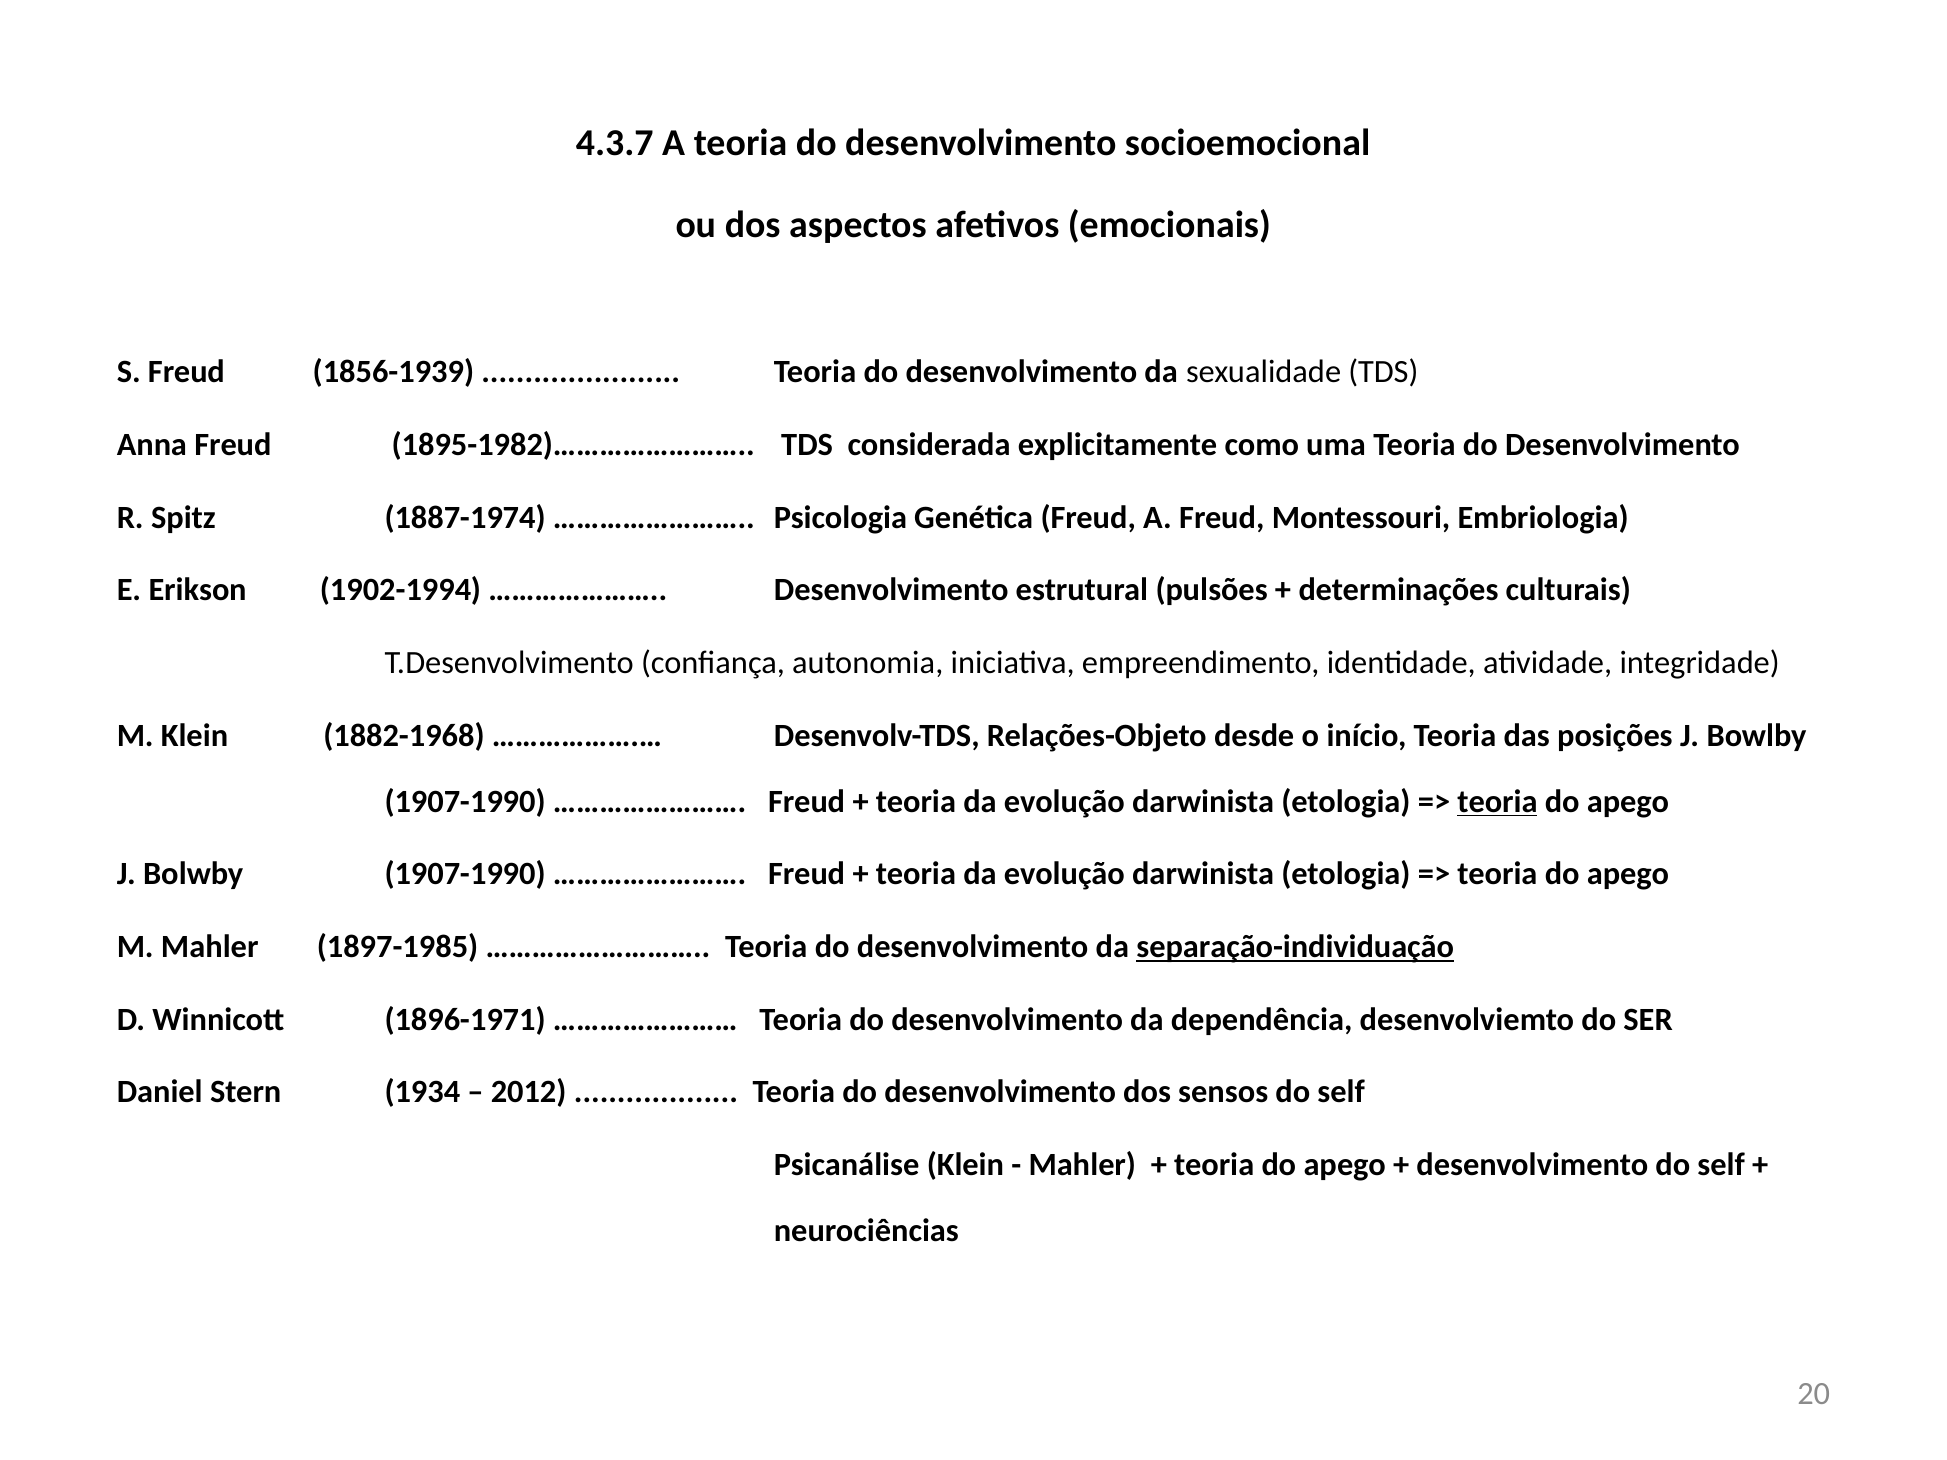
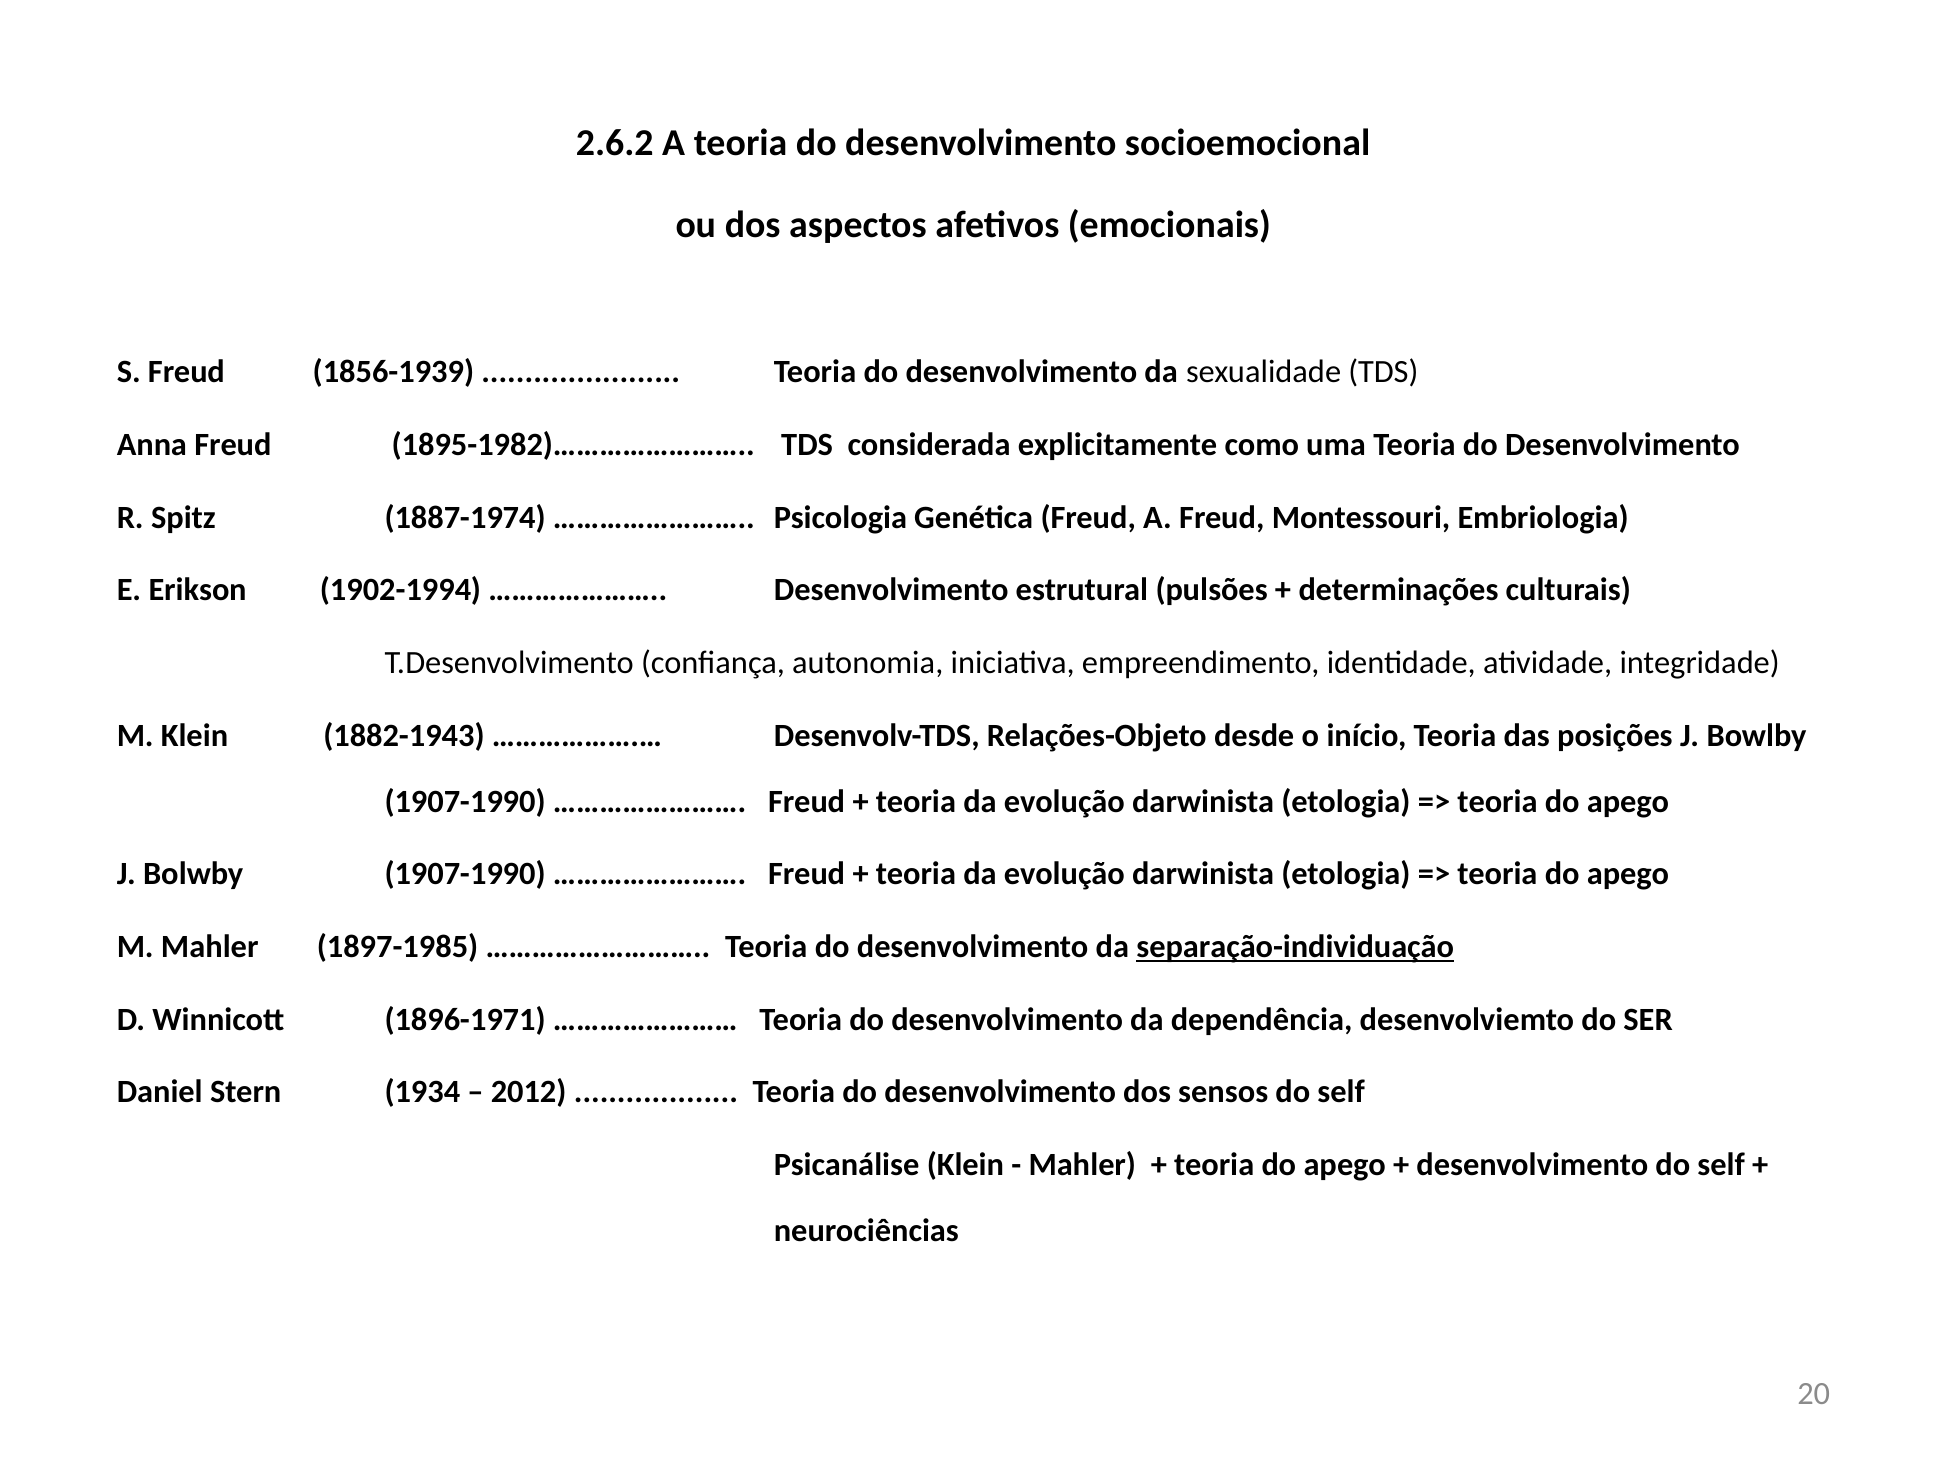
4.3.7: 4.3.7 -> 2.6.2 (615, 143)
1882-1968: 1882-1968 -> 1882-1943 (404, 736)
teoria underline: present -> none (1497, 802)
